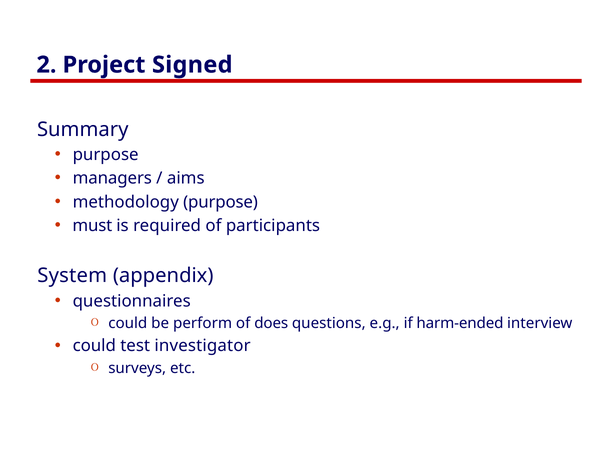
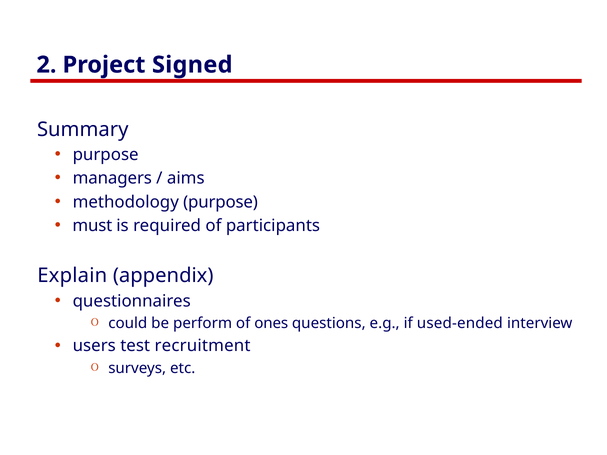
System: System -> Explain (72, 276)
does: does -> ones (271, 323)
harm-ended: harm-ended -> used-ended (460, 323)
could: could -> users (94, 346)
investigator: investigator -> recruitment (203, 346)
